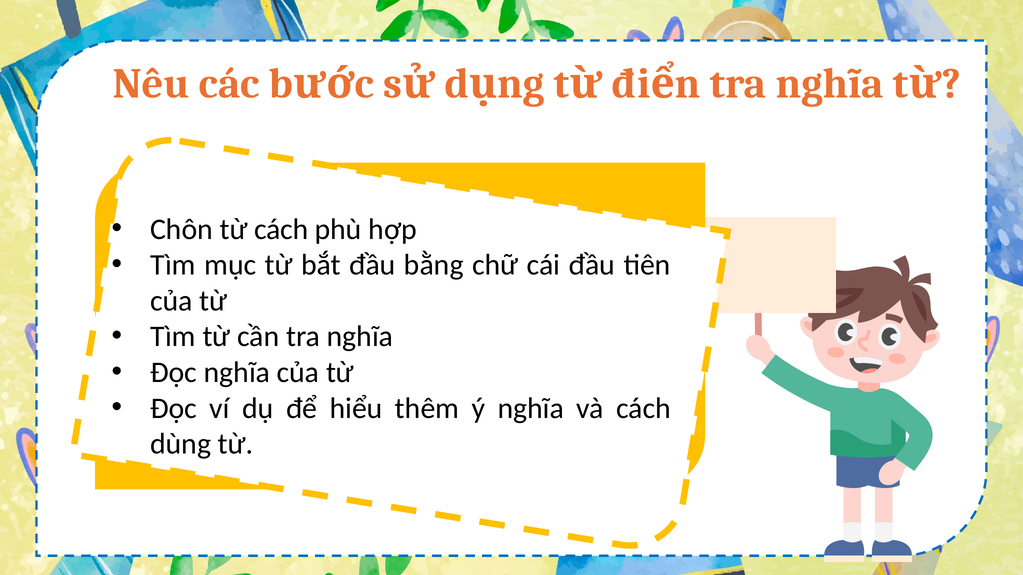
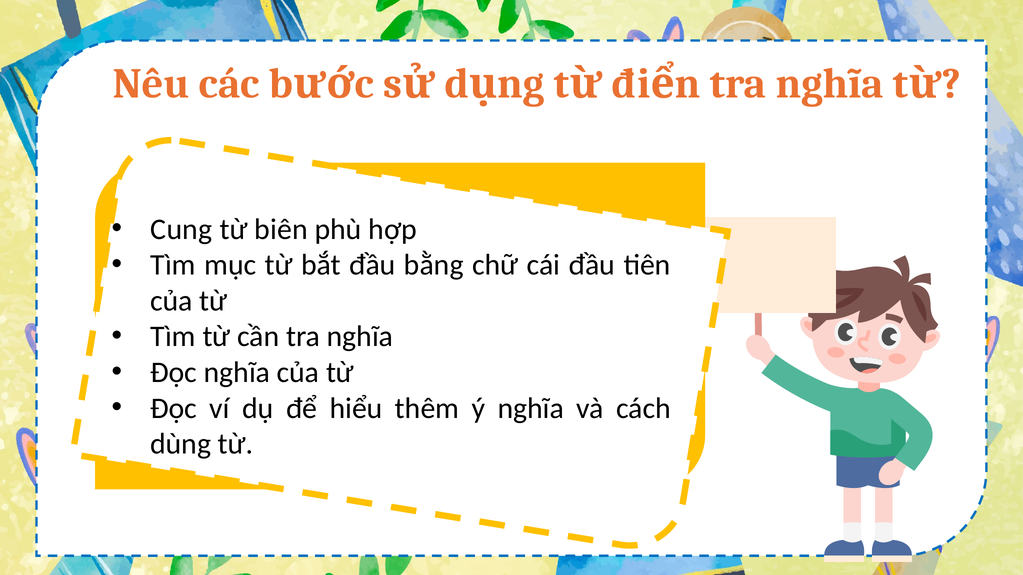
Chôn: Chôn -> Cung (181, 229)
từ cách: cách -> biên (281, 229)
